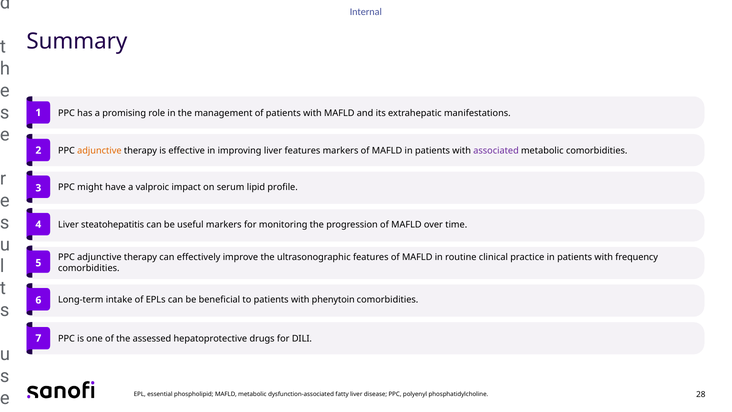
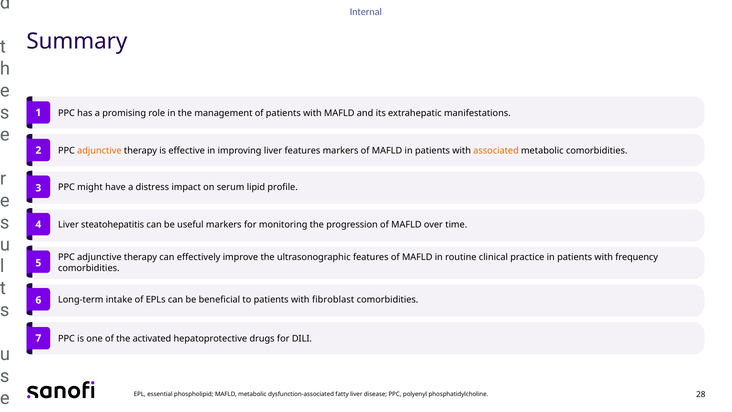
associated colour: purple -> orange (496, 151)
valproic: valproic -> distress (152, 187)
phenytoin: phenytoin -> fibroblast (333, 300)
assessed: assessed -> activated (152, 339)
